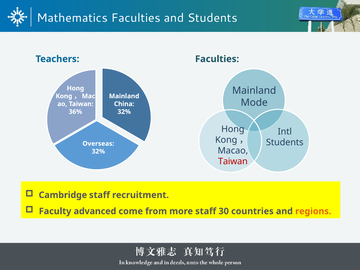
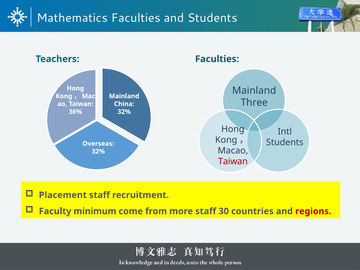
Mode: Mode -> Three (254, 103)
Cambridge: Cambridge -> Placement (63, 195)
advanced: advanced -> minimum (95, 211)
regions colour: orange -> red (313, 211)
